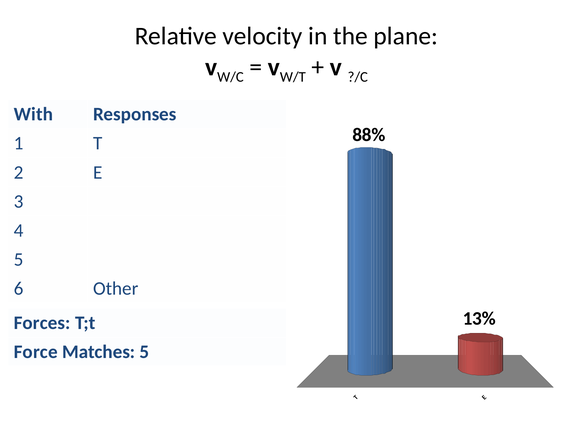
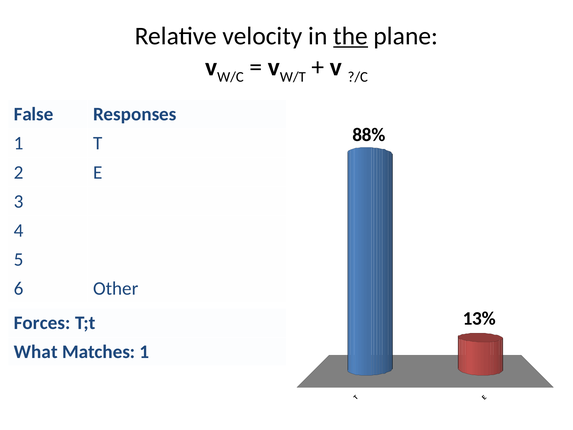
the underline: none -> present (351, 36)
With: With -> False (34, 114)
Force: Force -> What (36, 352)
Matches 5: 5 -> 1 (144, 352)
